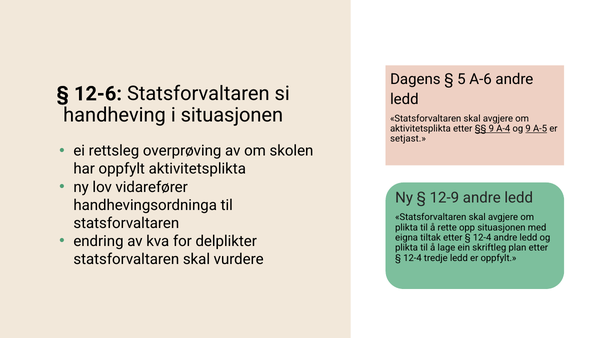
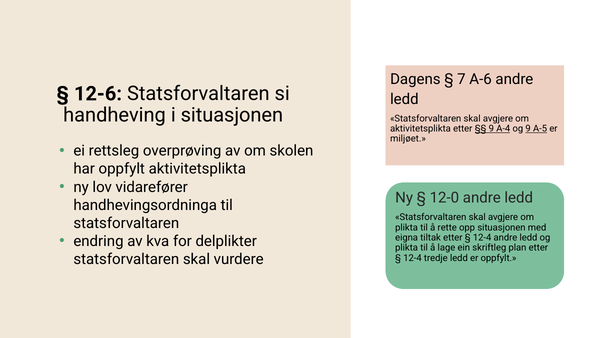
5: 5 -> 7 (461, 79)
setjast: setjast -> miljøet (408, 139)
12-9: 12-9 -> 12-0 (444, 198)
